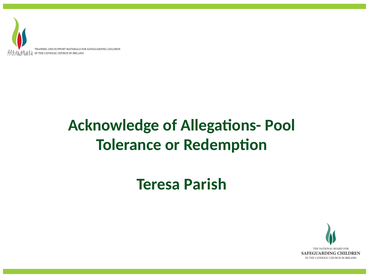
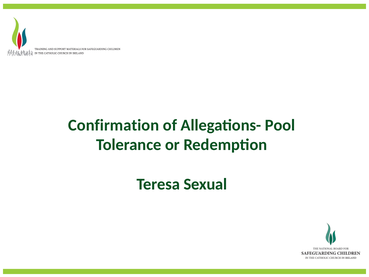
Acknowledge: Acknowledge -> Confirmation (114, 125)
Parish: Parish -> Sexual (205, 184)
